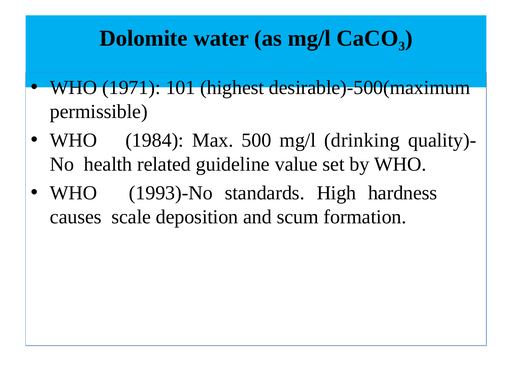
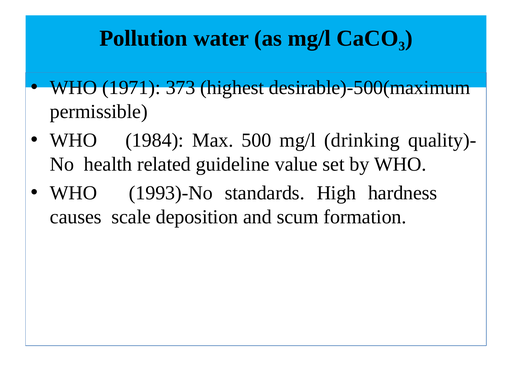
Dolomite: Dolomite -> Pollution (144, 38)
101: 101 -> 373 (181, 88)
